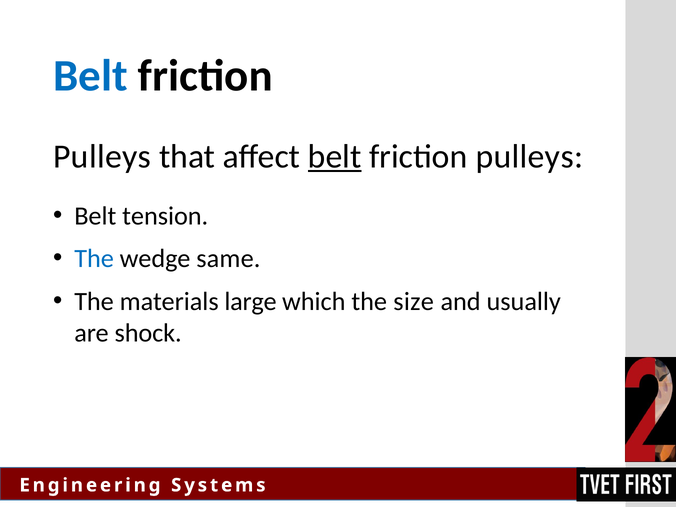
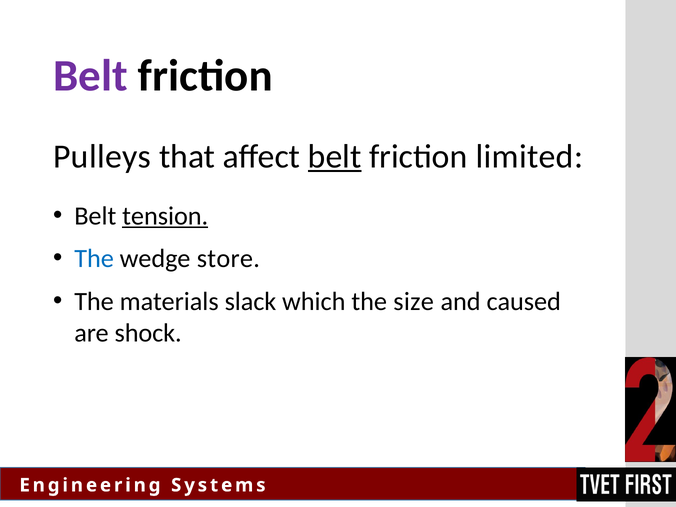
Belt colour: blue -> purple (90, 76)
pulleys: pulleys -> limited (529, 156)
tension underline: none -> present (165, 216)
same: same -> store (228, 259)
large: large -> slack (250, 302)
usually: usually -> caused (524, 302)
